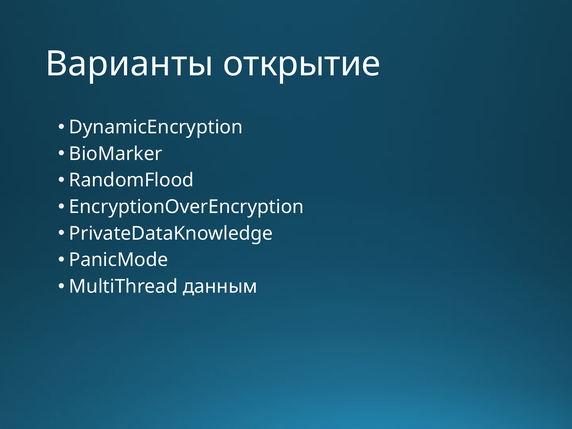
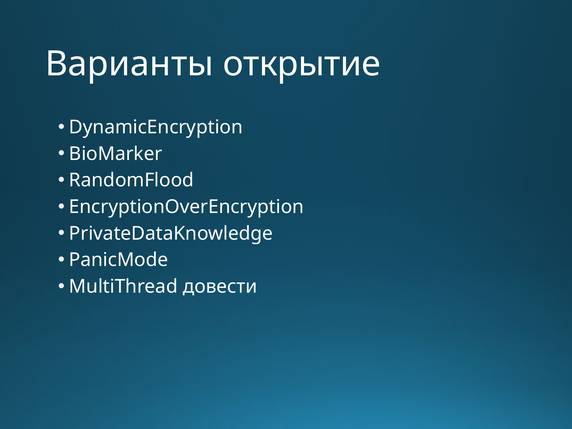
данным: данным -> довести (220, 287)
